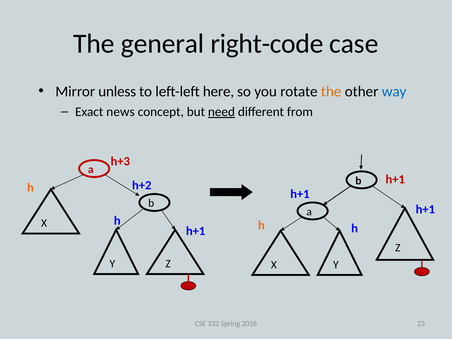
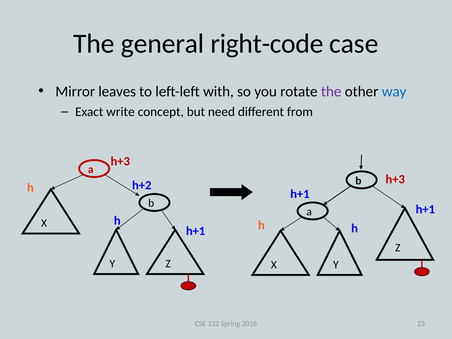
unless: unless -> leaves (117, 91)
here: here -> with (218, 91)
the colour: orange -> purple (331, 91)
news: news -> write (121, 112)
need underline: present -> none (221, 112)
h+1: h+1 -> h+3 (395, 179)
